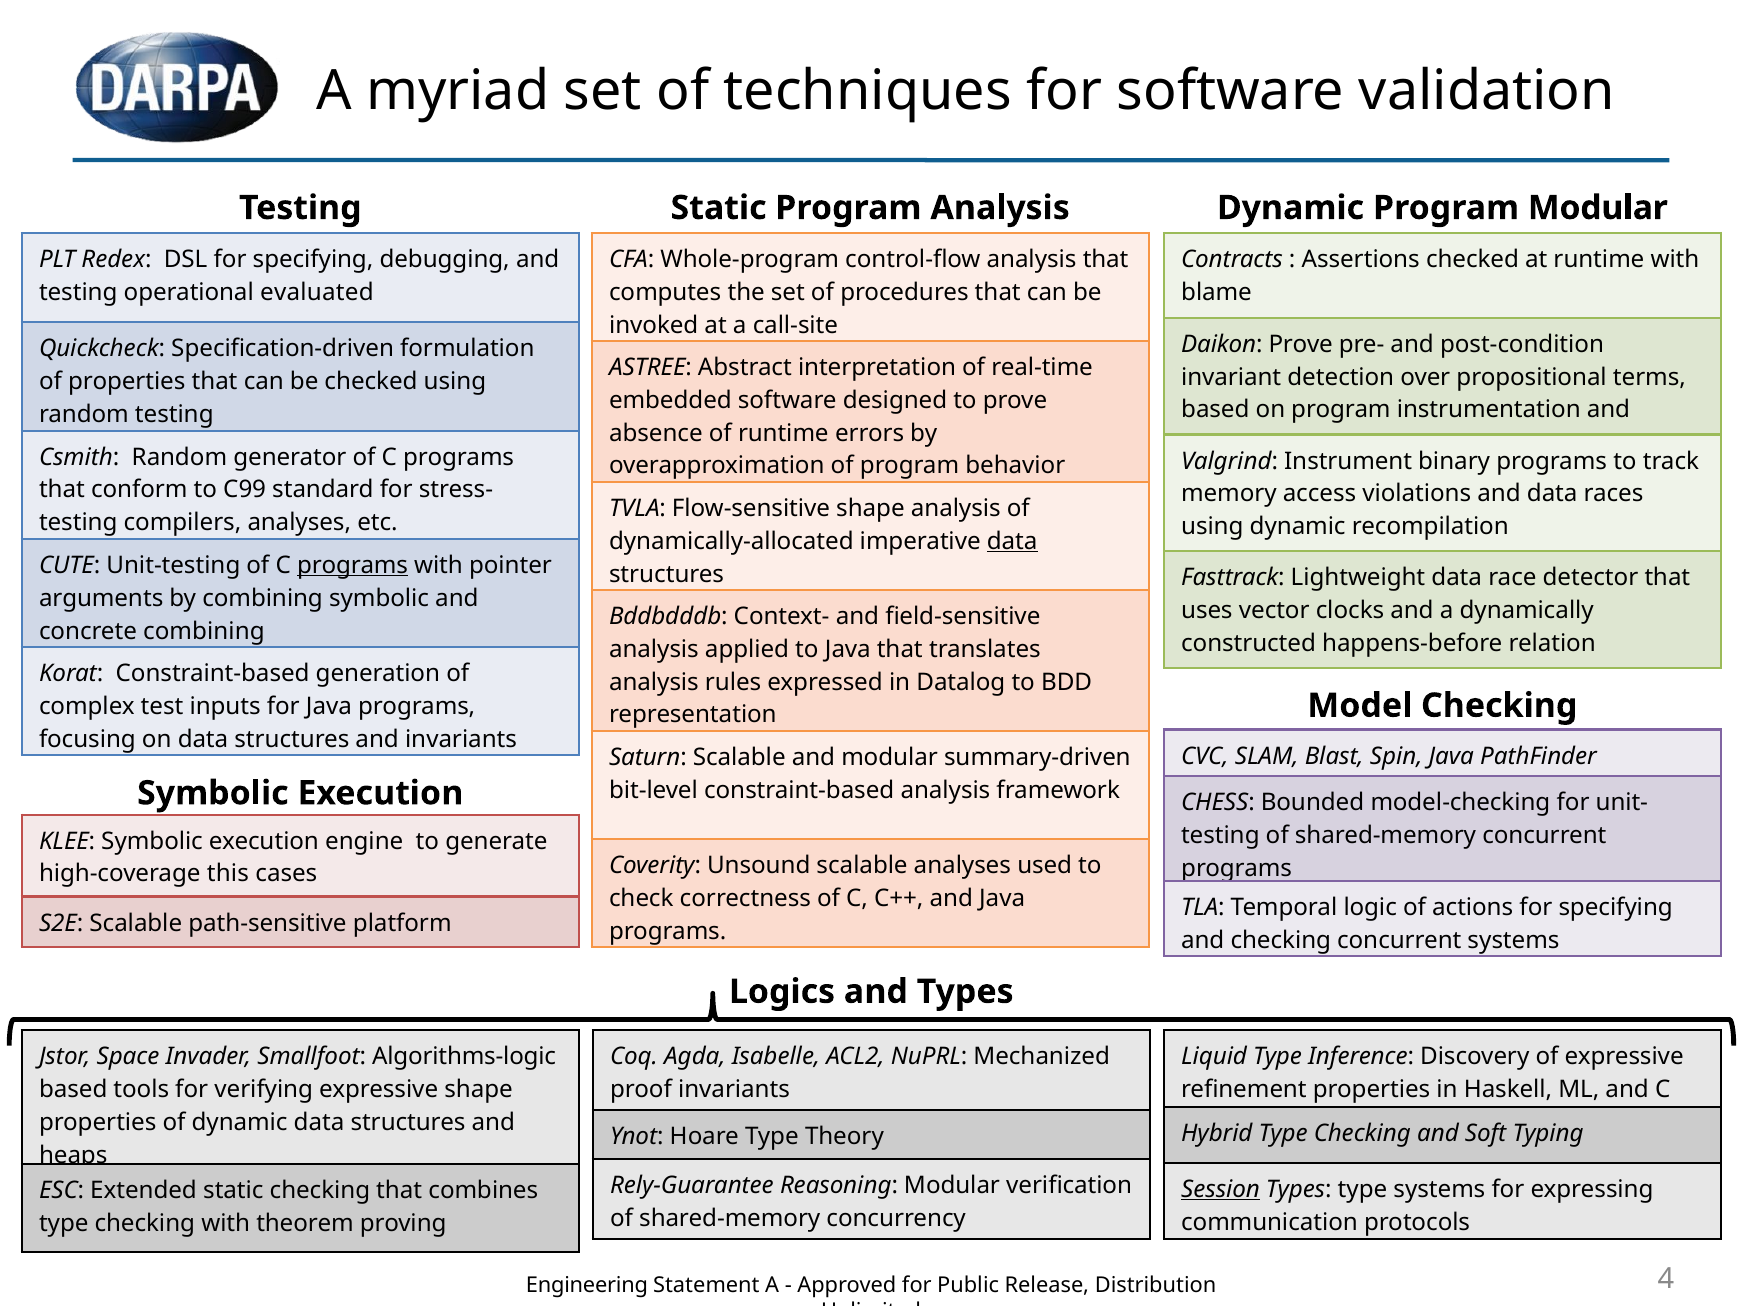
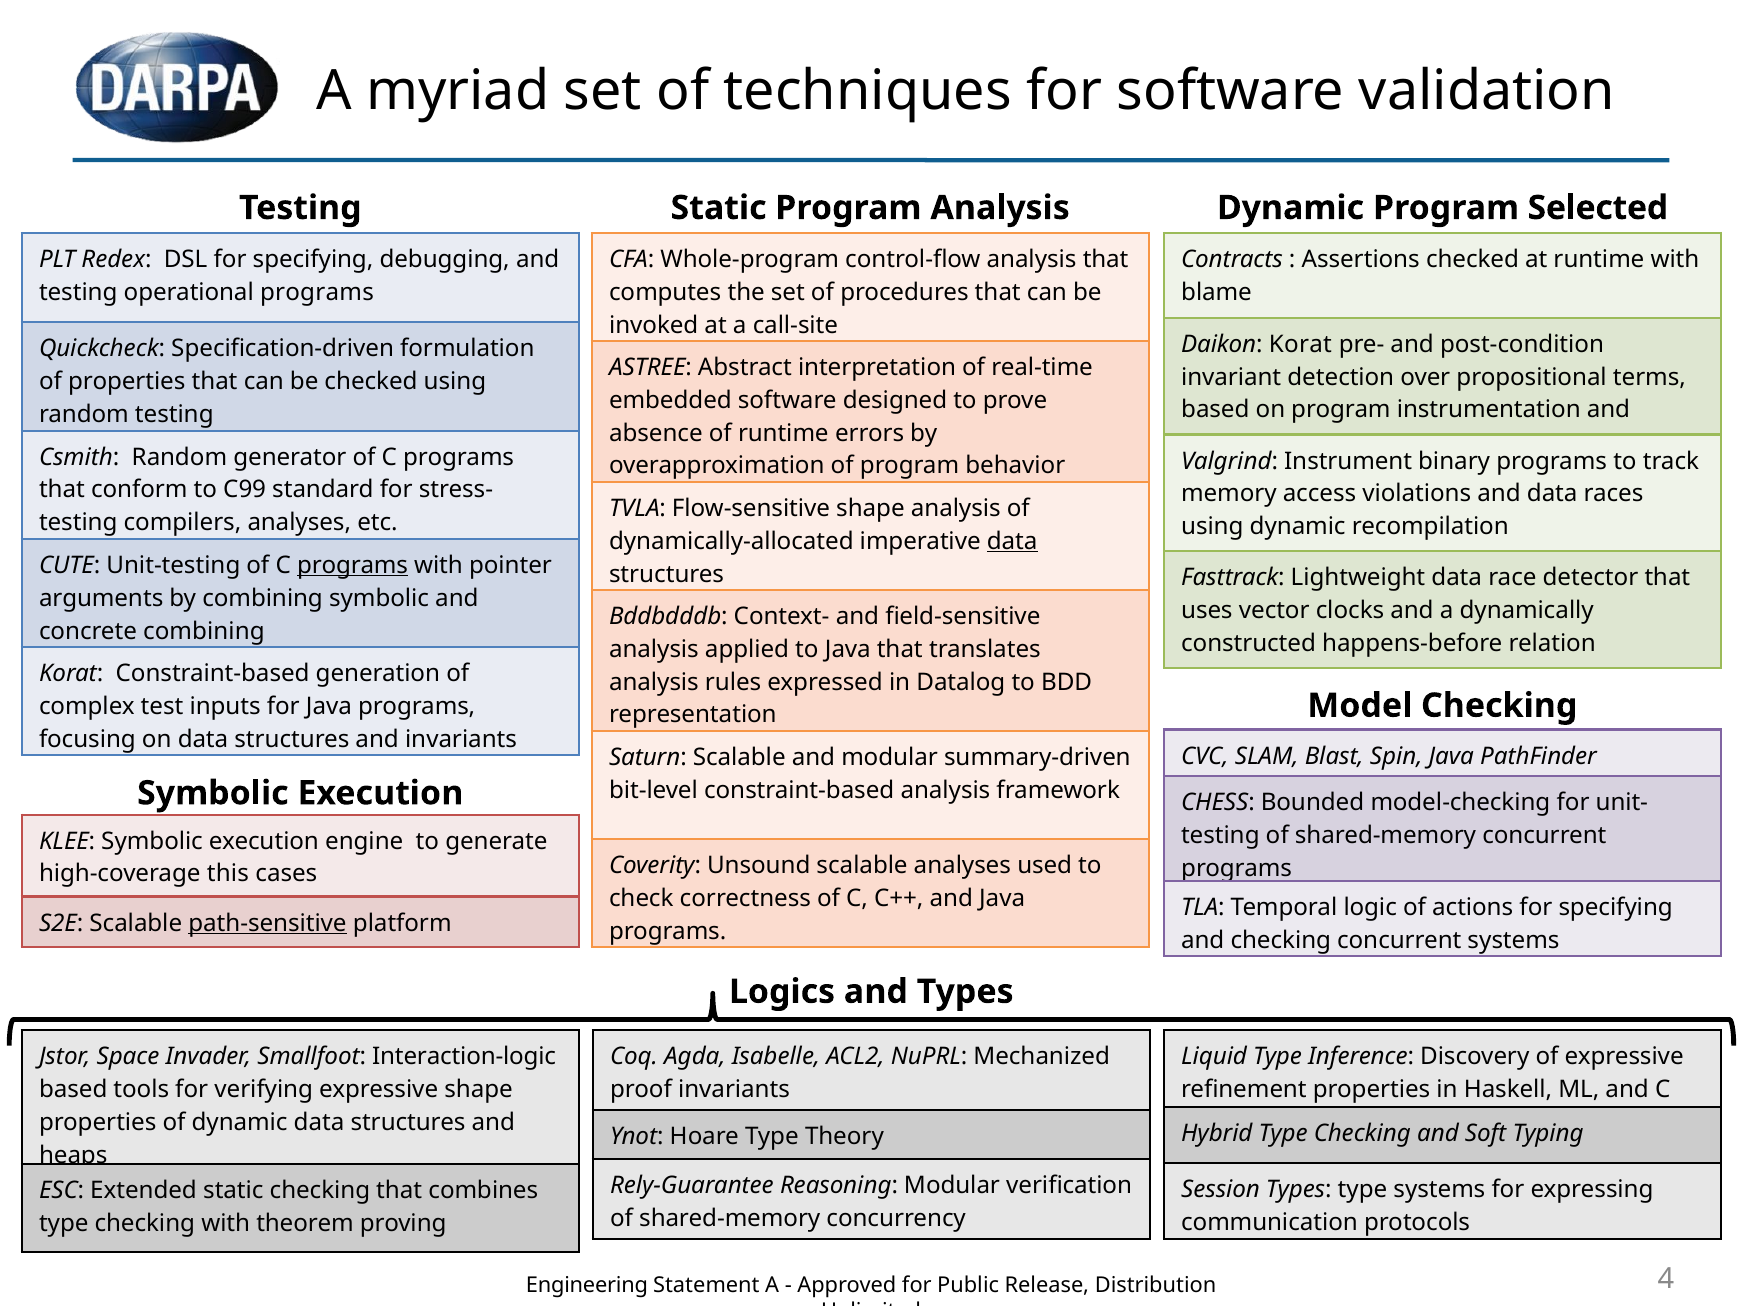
Program Modular: Modular -> Selected (1598, 208)
operational evaluated: evaluated -> programs (317, 292)
Daikon Prove: Prove -> Korat (1300, 344)
path-sensitive underline: none -> present (267, 923)
Algorithms-logic: Algorithms-logic -> Interaction-logic (464, 1057)
Session underline: present -> none (1221, 1190)
